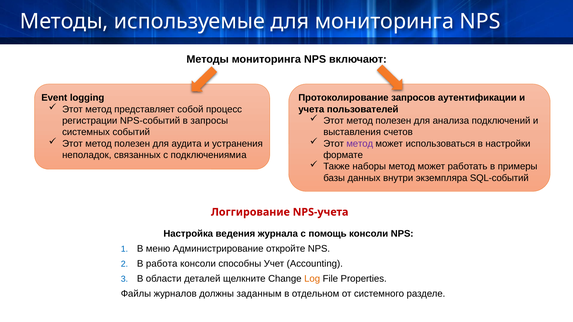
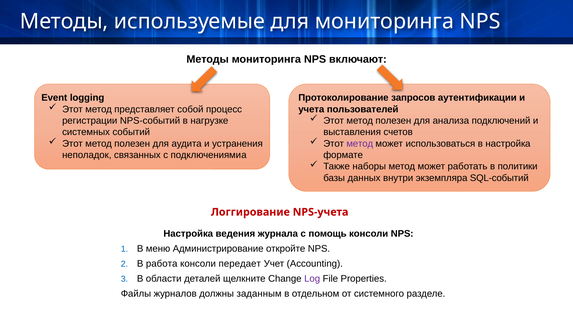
запросы: запросы -> нагрузке (209, 121)
в настройки: настройки -> настройка (508, 144)
примеры: примеры -> политики (518, 167)
способны: способны -> передает (240, 264)
Log colour: orange -> purple (312, 279)
